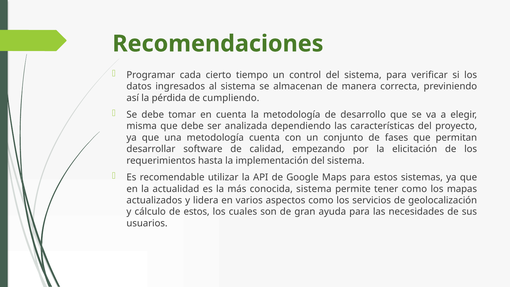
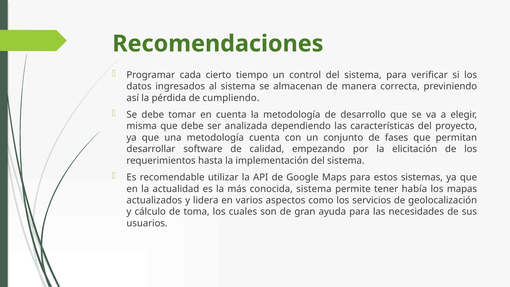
tener como: como -> había (414, 189)
de estos: estos -> toma (197, 212)
